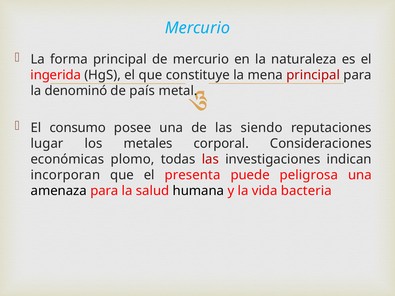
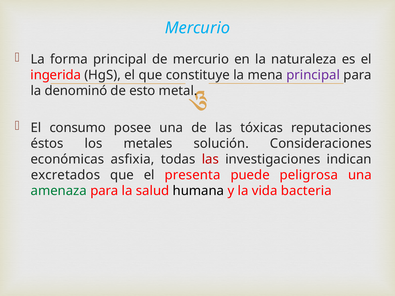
principal colour: red -> purple (313, 75)
país: país -> esto (142, 91)
siendo: siendo -> tóxicas (262, 128)
lugar: lugar -> éstos (47, 144)
corporal: corporal -> solución (221, 144)
plomo: plomo -> asfixia (132, 159)
incorporan: incorporan -> excretados (65, 175)
amenaza colour: black -> green (59, 191)
